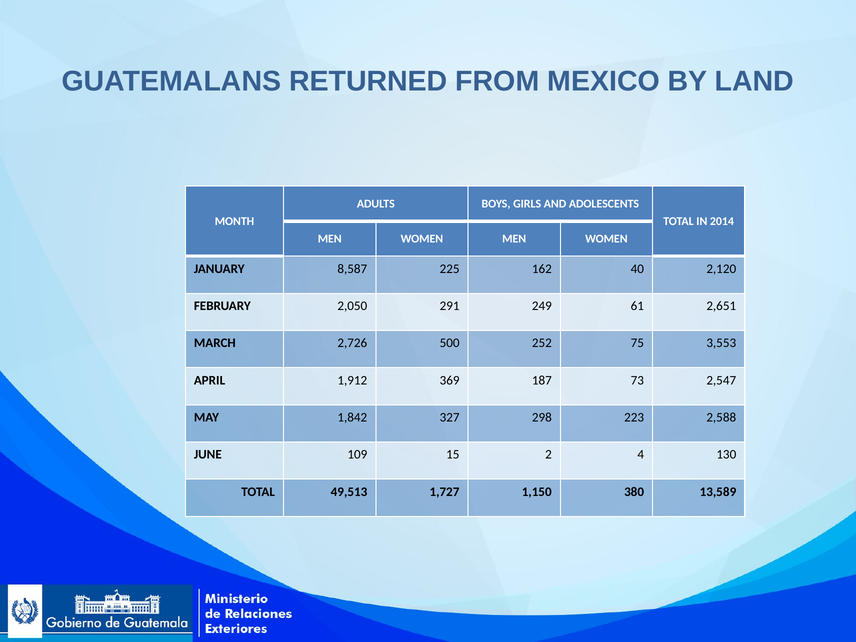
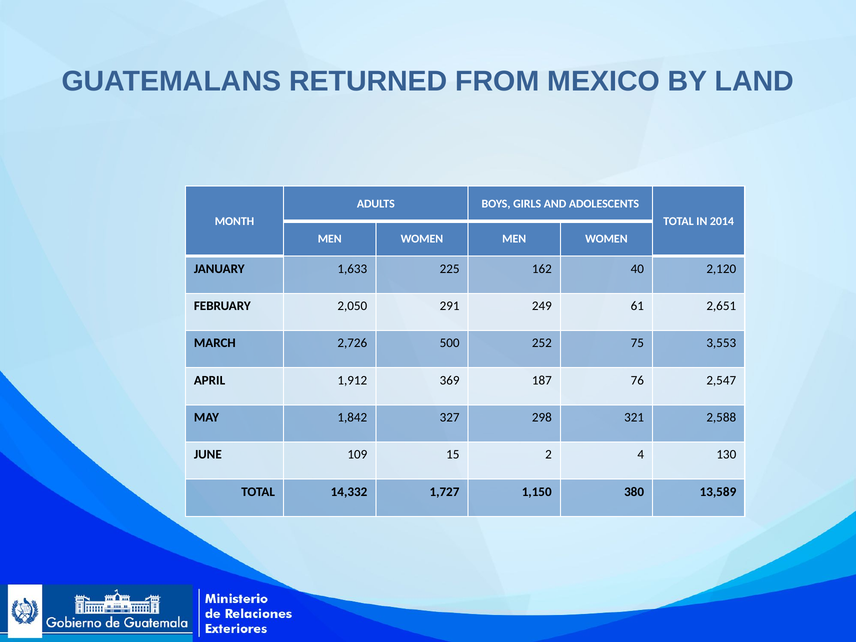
8,587: 8,587 -> 1,633 (352, 269)
73: 73 -> 76 (637, 380)
223: 223 -> 321 (634, 417)
49,513: 49,513 -> 14,332 (349, 492)
